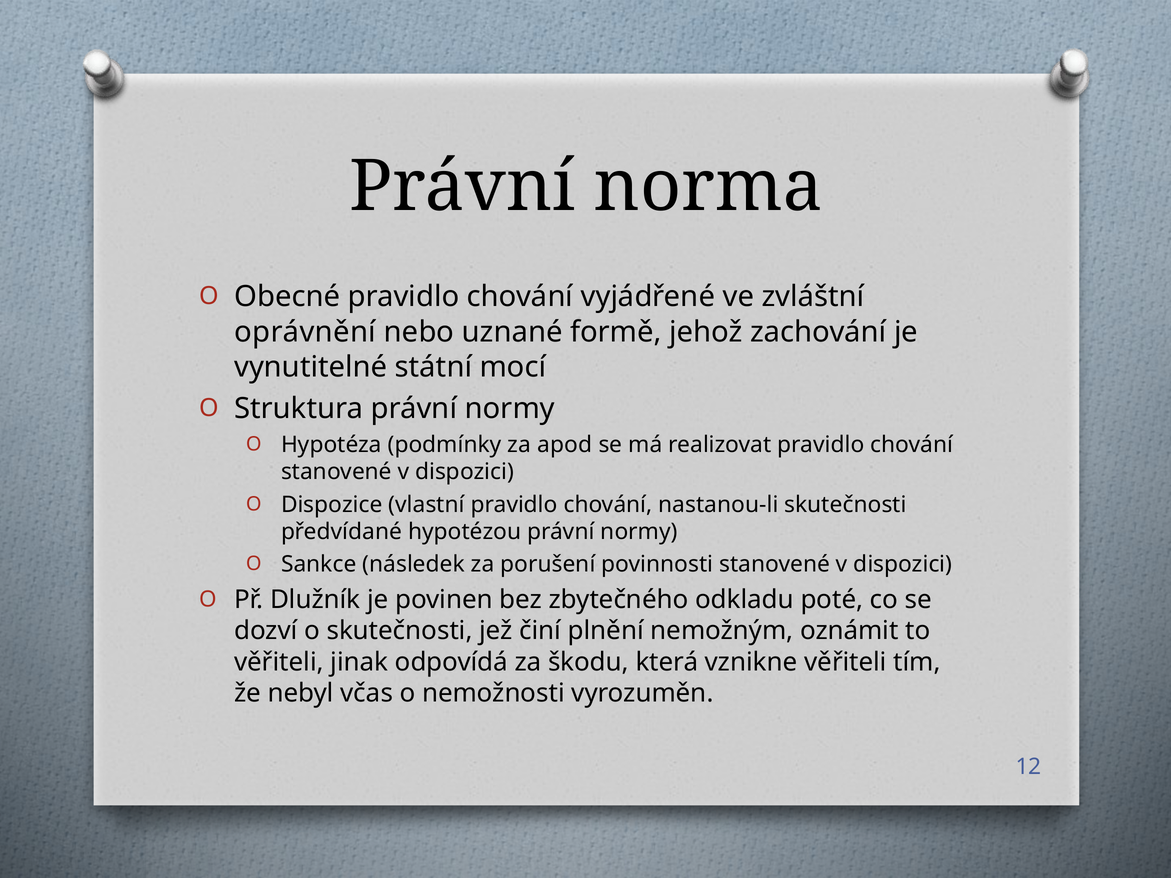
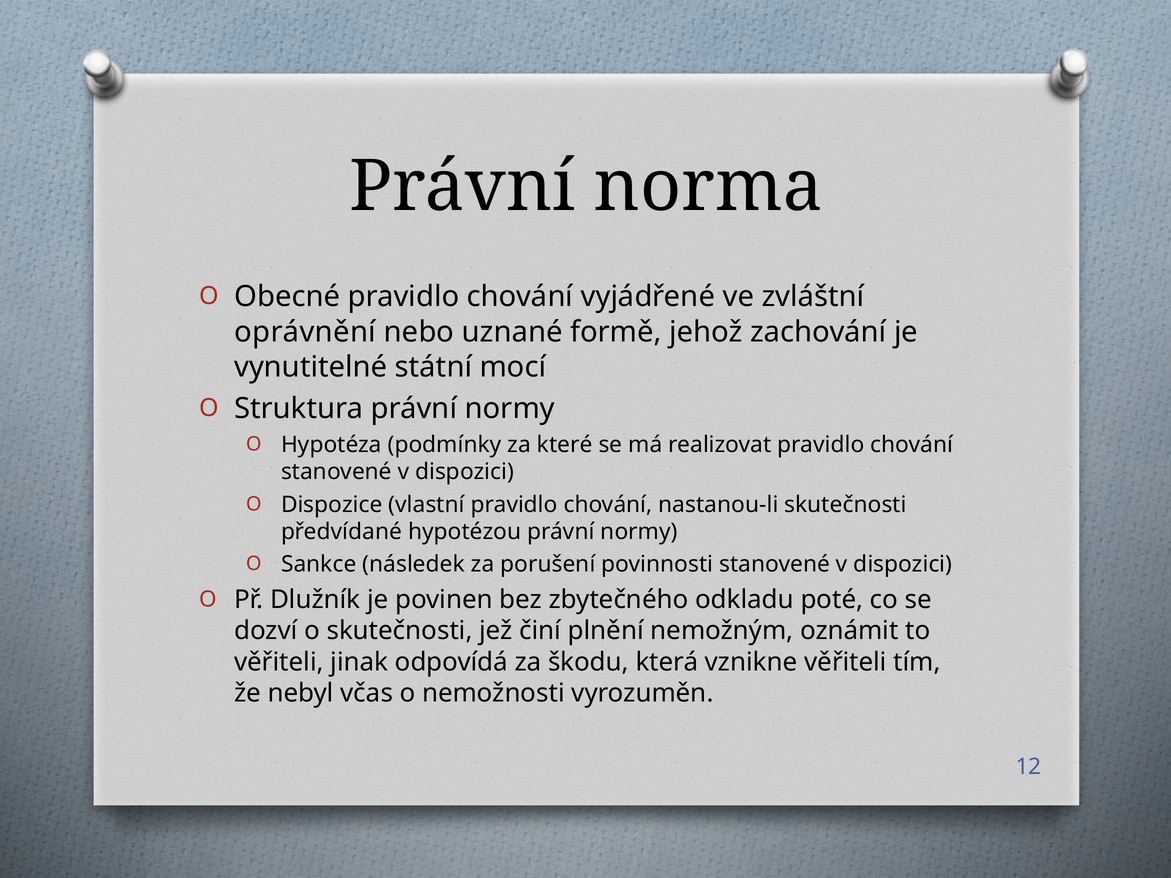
apod: apod -> které (565, 445)
